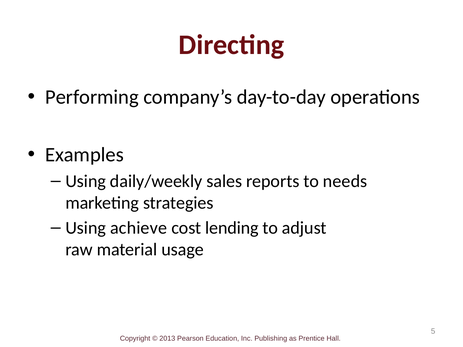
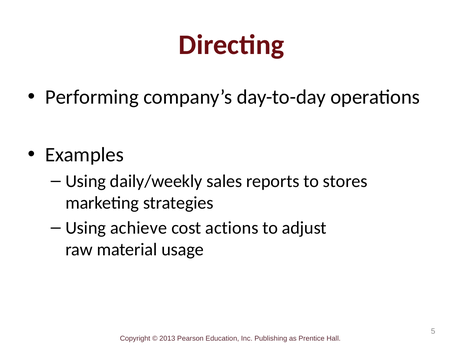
needs: needs -> stores (345, 181)
lending: lending -> actions (232, 228)
